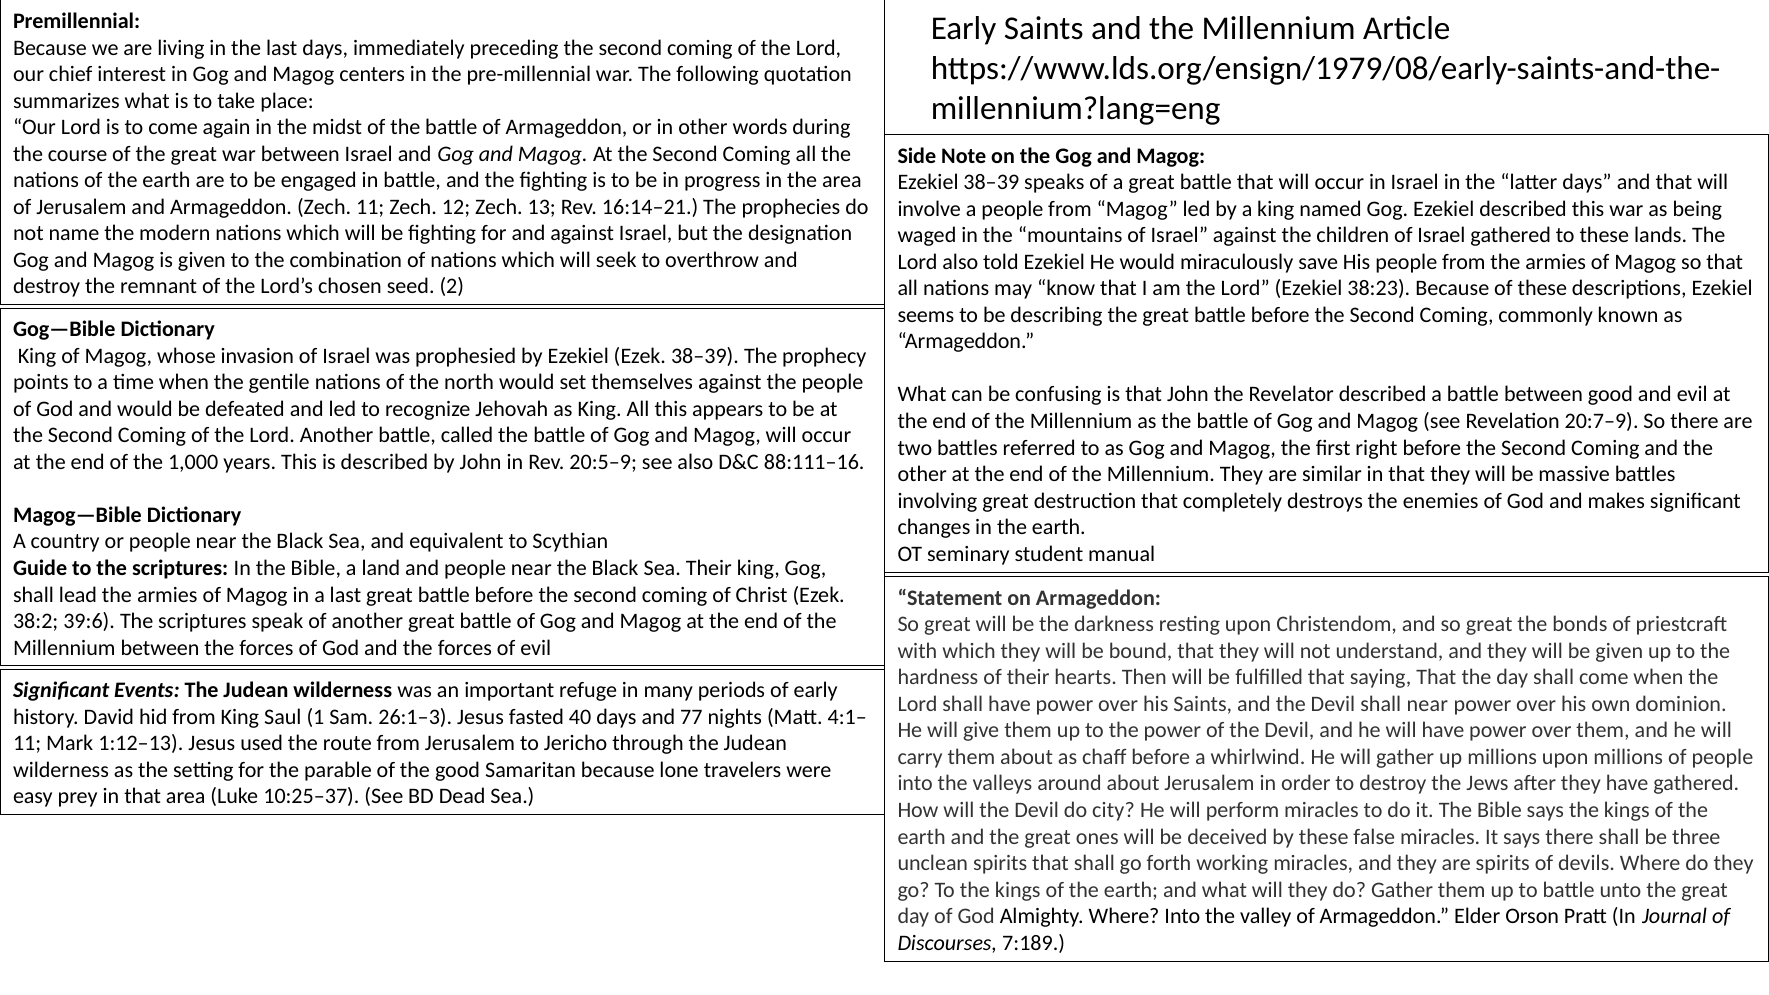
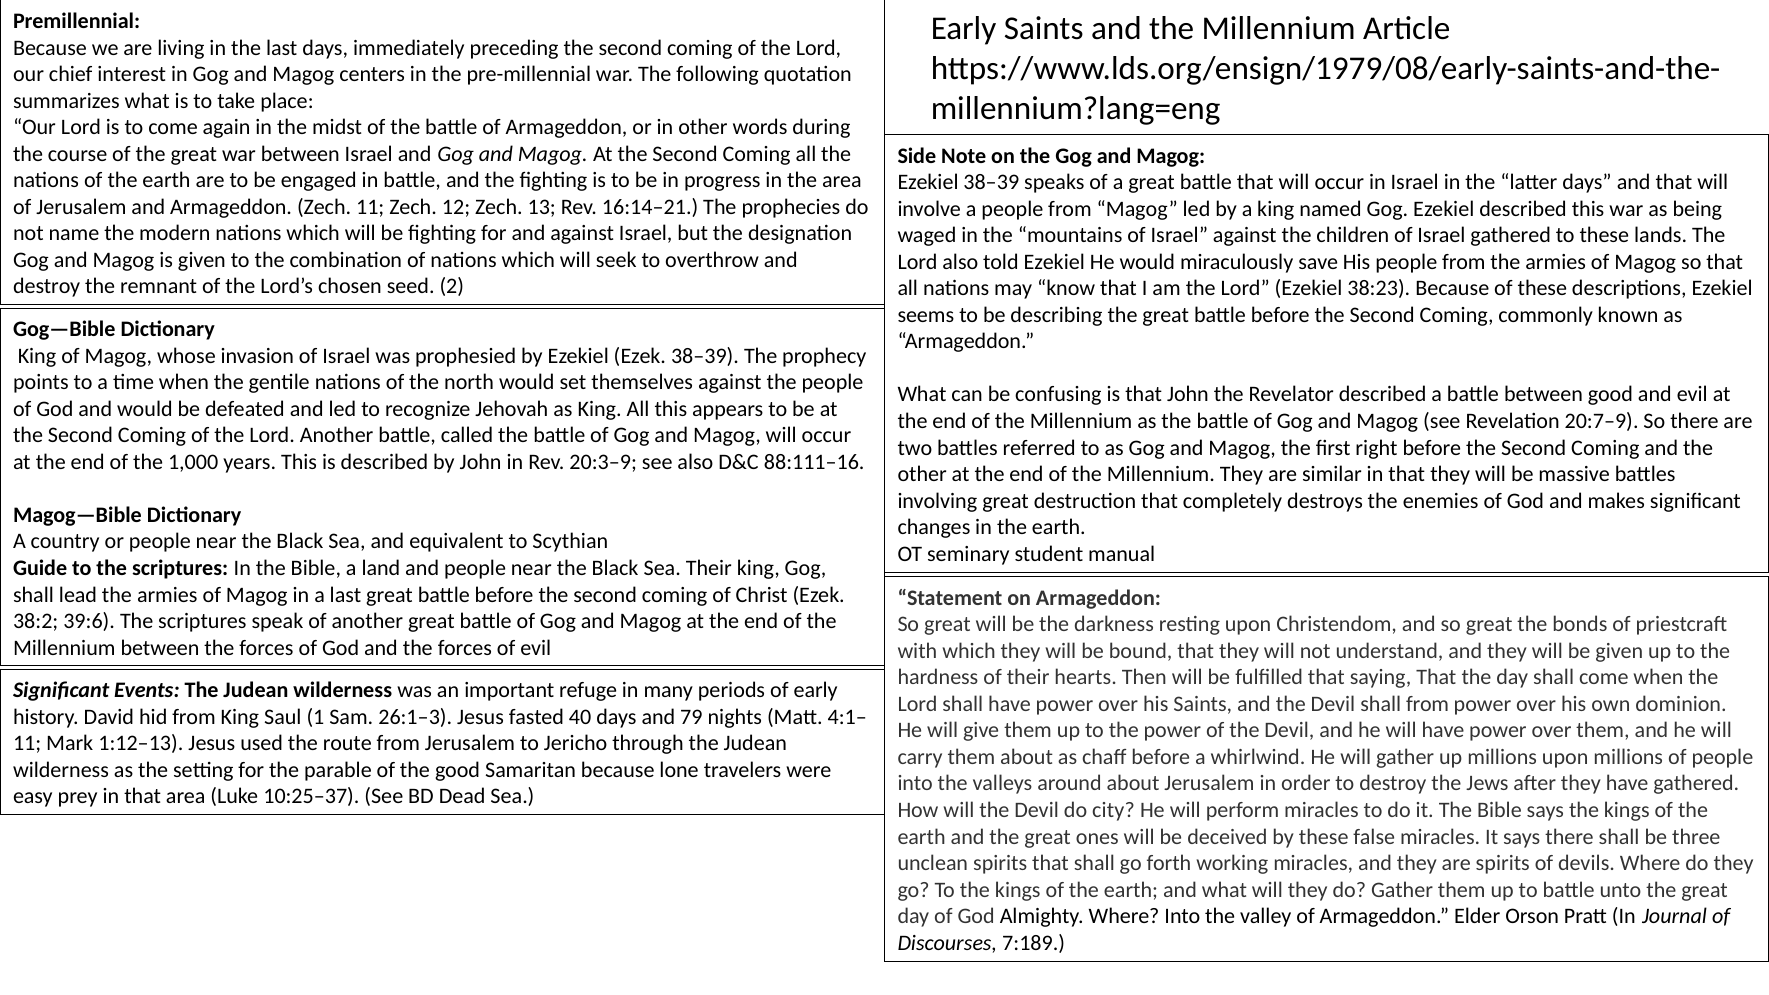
20:5–9: 20:5–9 -> 20:3–9 (603, 462)
shall near: near -> from (1428, 704)
77: 77 -> 79 (691, 717)
